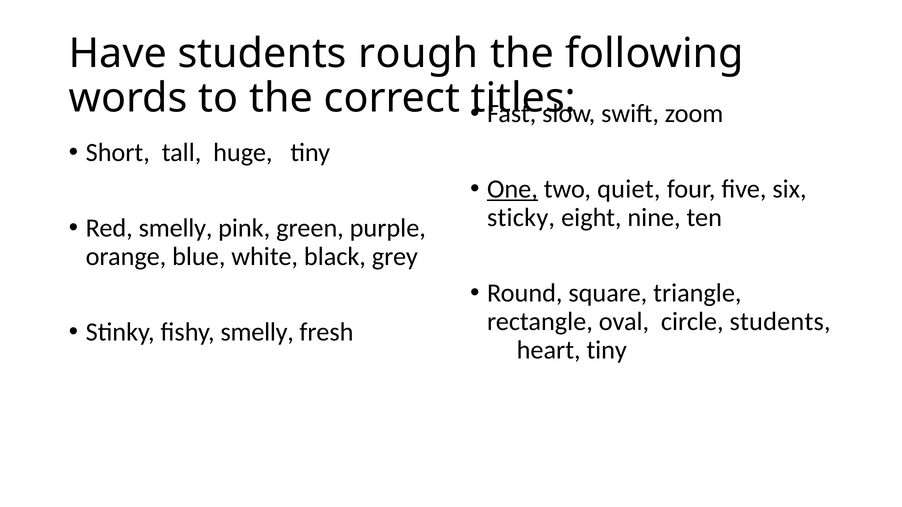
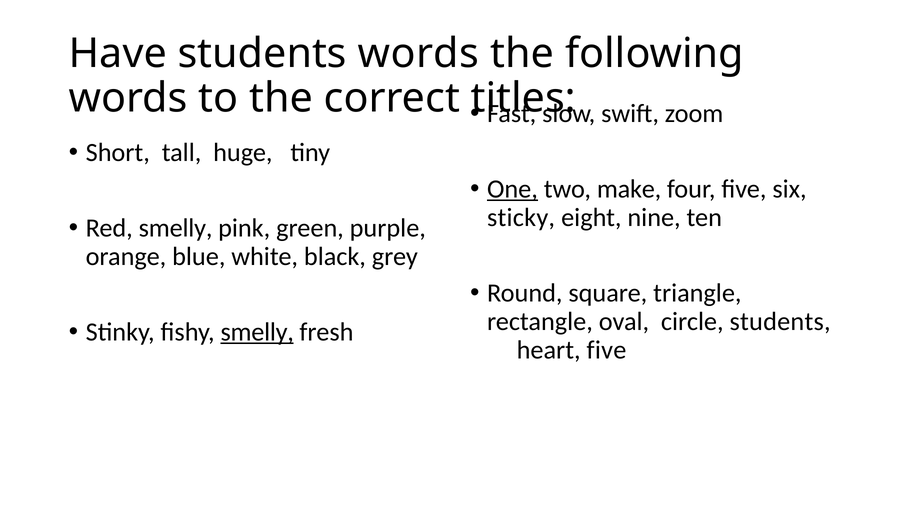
students rough: rough -> words (418, 53)
quiet: quiet -> make (629, 189)
smelly underline: none -> present (257, 332)
heart tiny: tiny -> five (606, 350)
